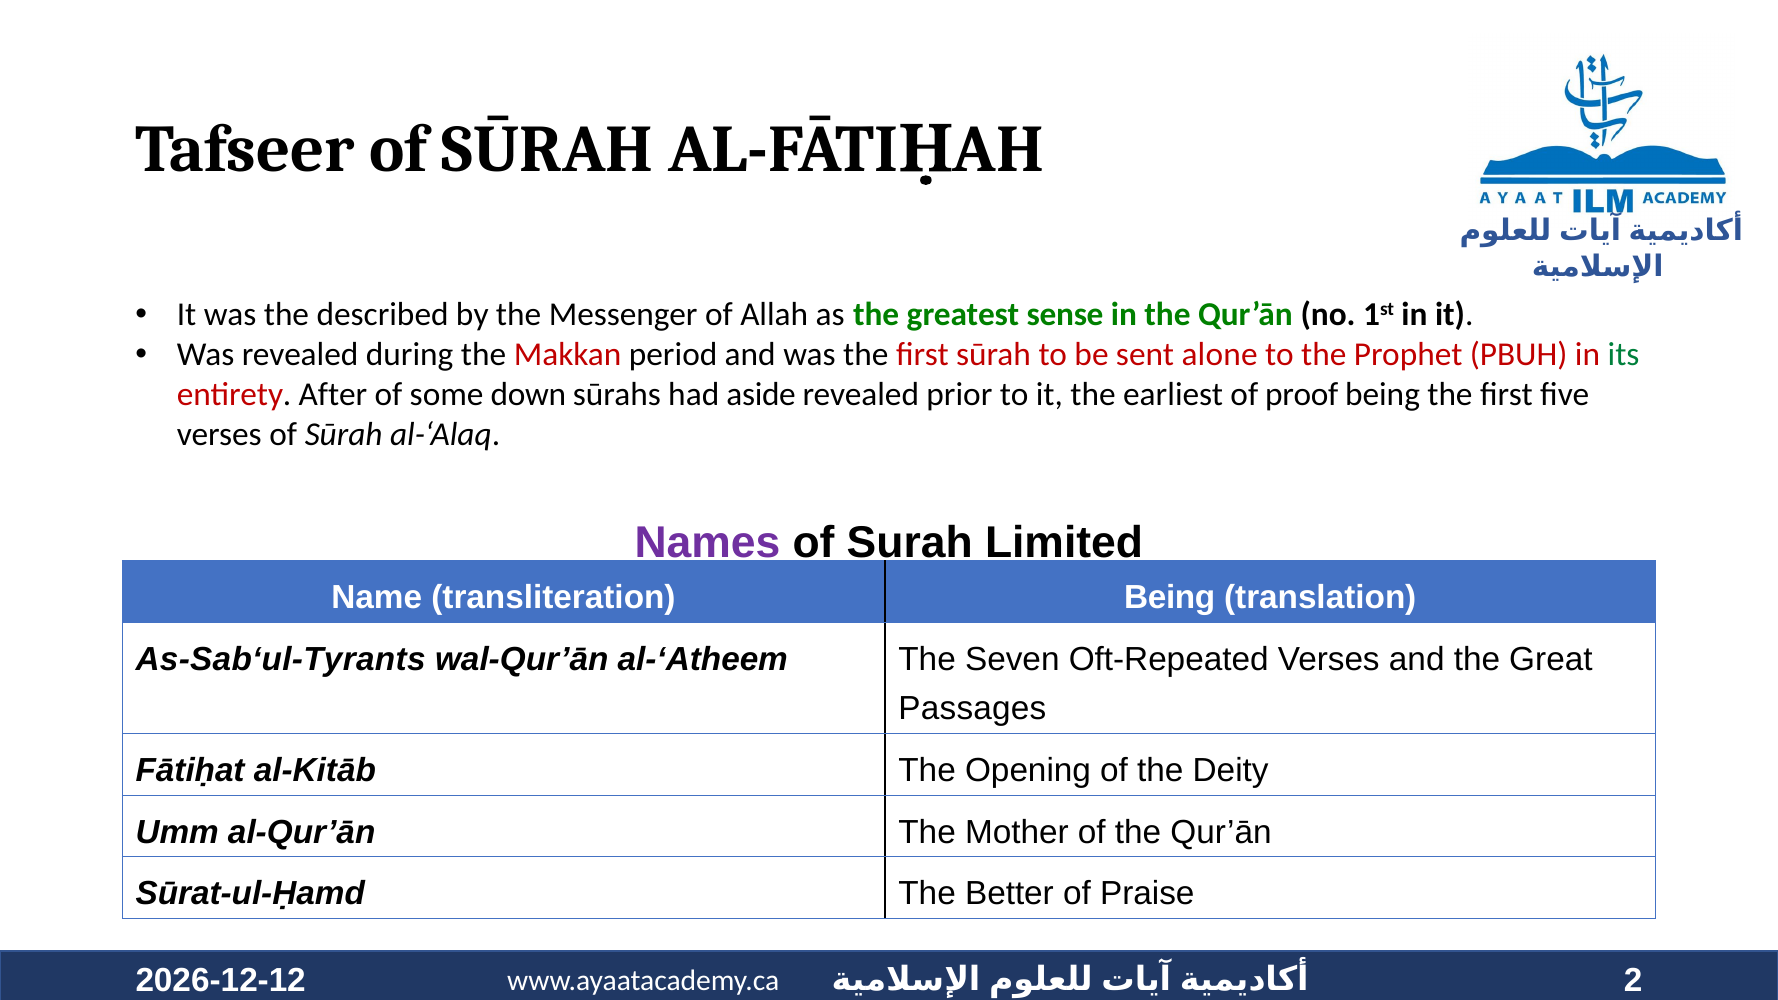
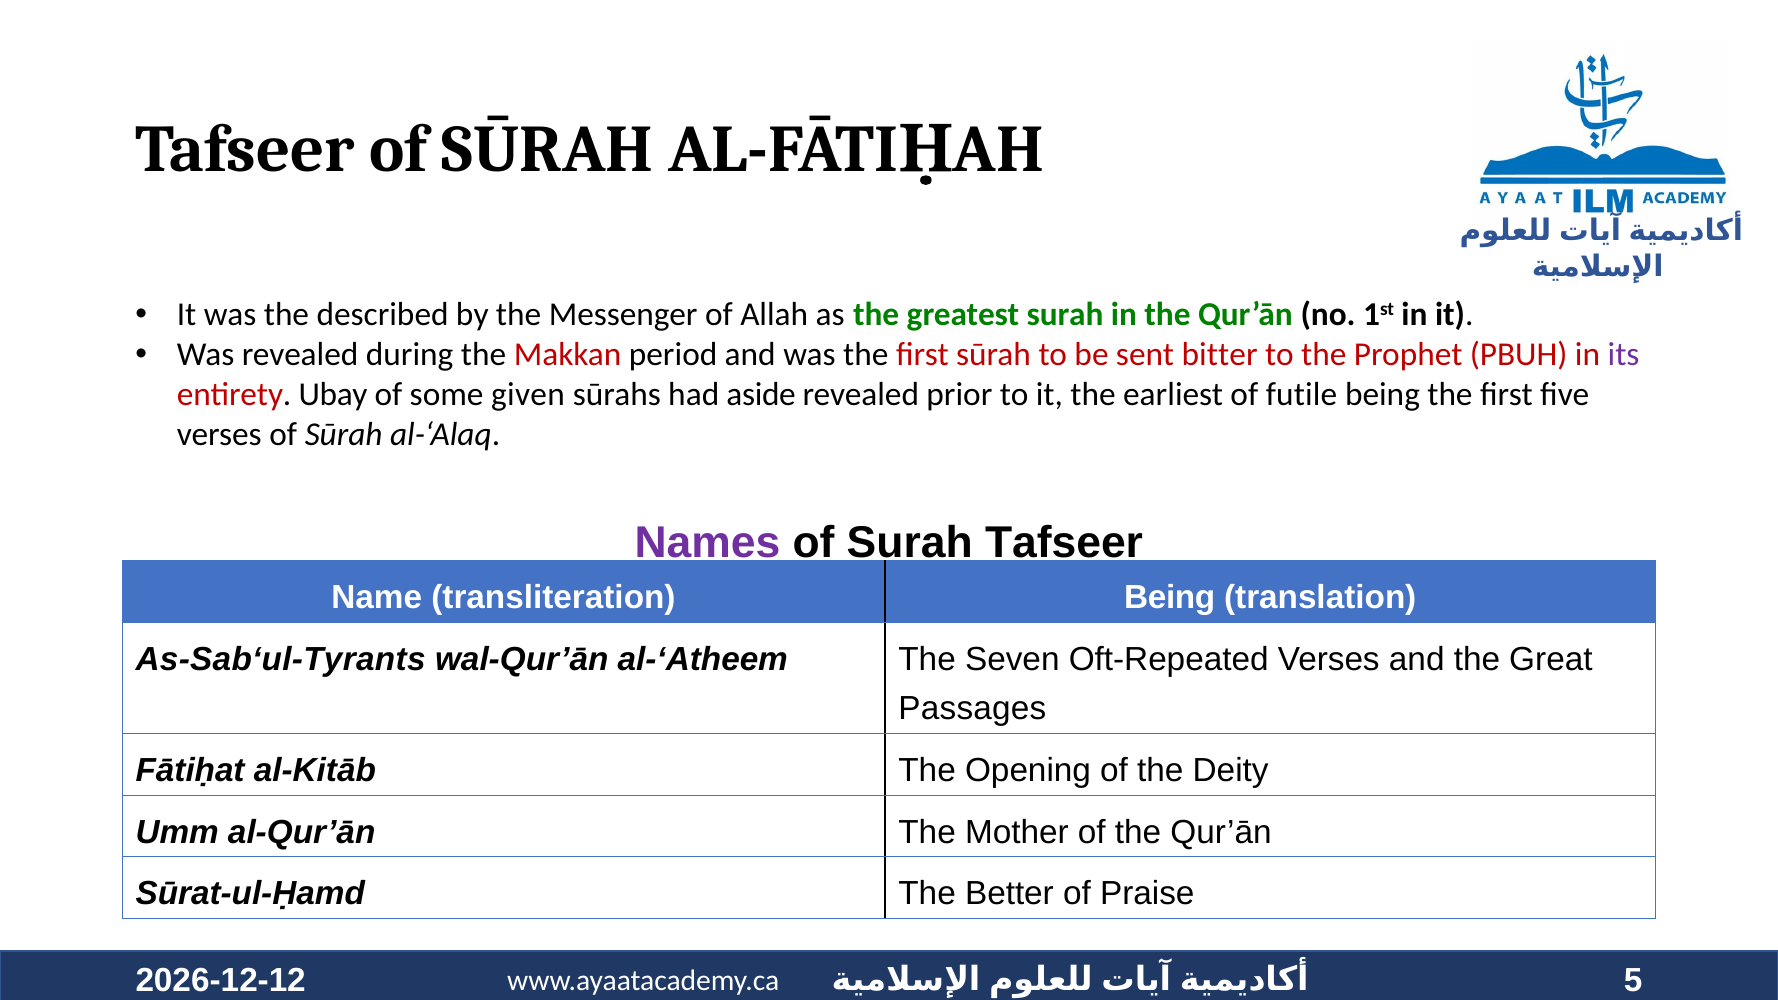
greatest sense: sense -> surah (1065, 315)
alone: alone -> bitter (1220, 355)
its colour: green -> purple (1624, 355)
After: After -> Ubay (333, 395)
down: down -> given (528, 395)
proof: proof -> futile (1302, 395)
Surah Limited: Limited -> Tafseer (1064, 543)
2: 2 -> 5 (1633, 981)
